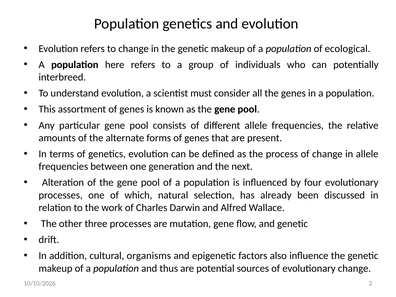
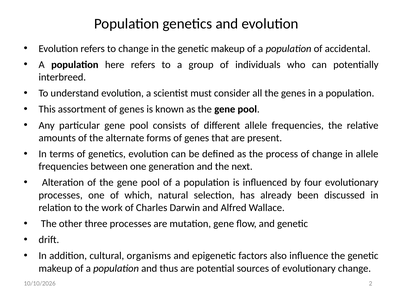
ecological: ecological -> accidental (348, 49)
